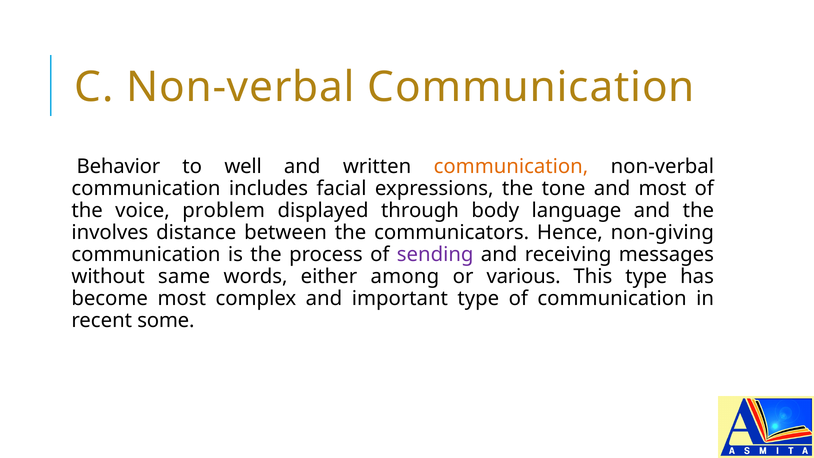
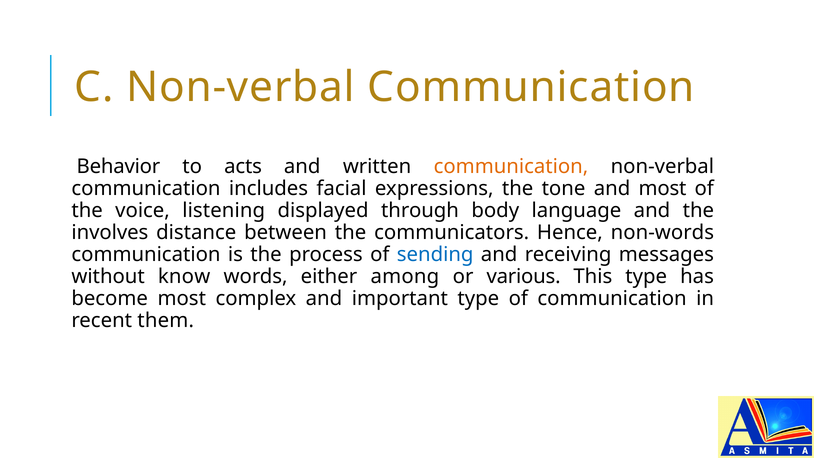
well: well -> acts (243, 167)
problem: problem -> listening (224, 210)
non-giving: non-giving -> non-words (662, 232)
sending colour: purple -> blue (435, 254)
same: same -> know (184, 276)
some: some -> them (166, 320)
